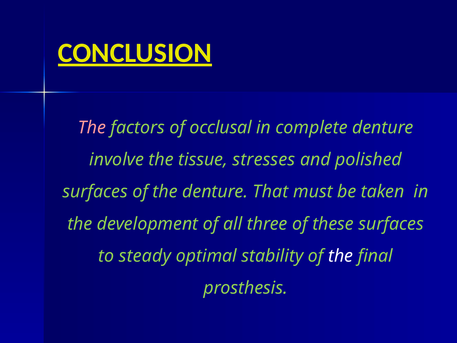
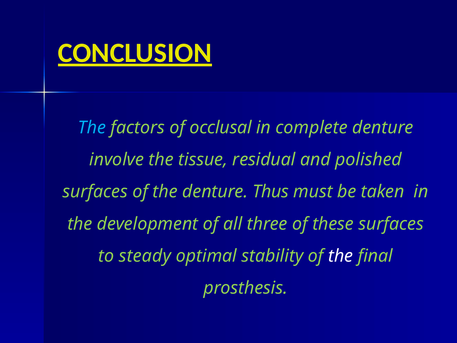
The colour: pink -> light blue (92, 128)
stresses: stresses -> residual (264, 160)
That: That -> Thus (271, 192)
